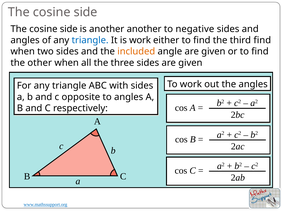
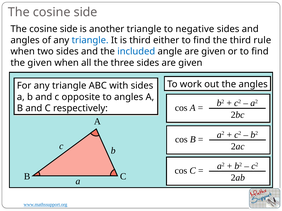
another another: another -> triangle (144, 29)
is work: work -> third (140, 40)
third find: find -> rule (262, 40)
included colour: orange -> blue (136, 52)
the other: other -> given (40, 63)
